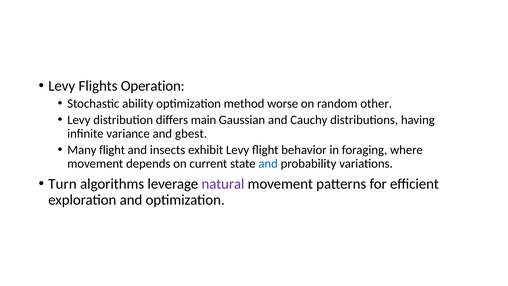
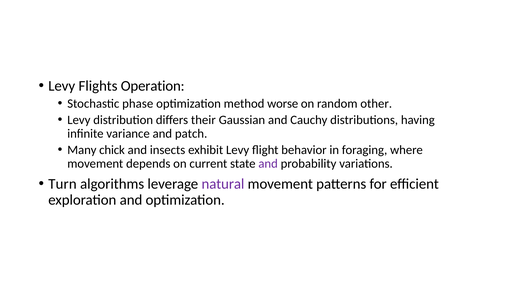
ability: ability -> phase (138, 103)
main: main -> their (203, 120)
gbest: gbest -> patch (191, 133)
Many flight: flight -> chick (112, 150)
and colour: blue -> purple (268, 164)
